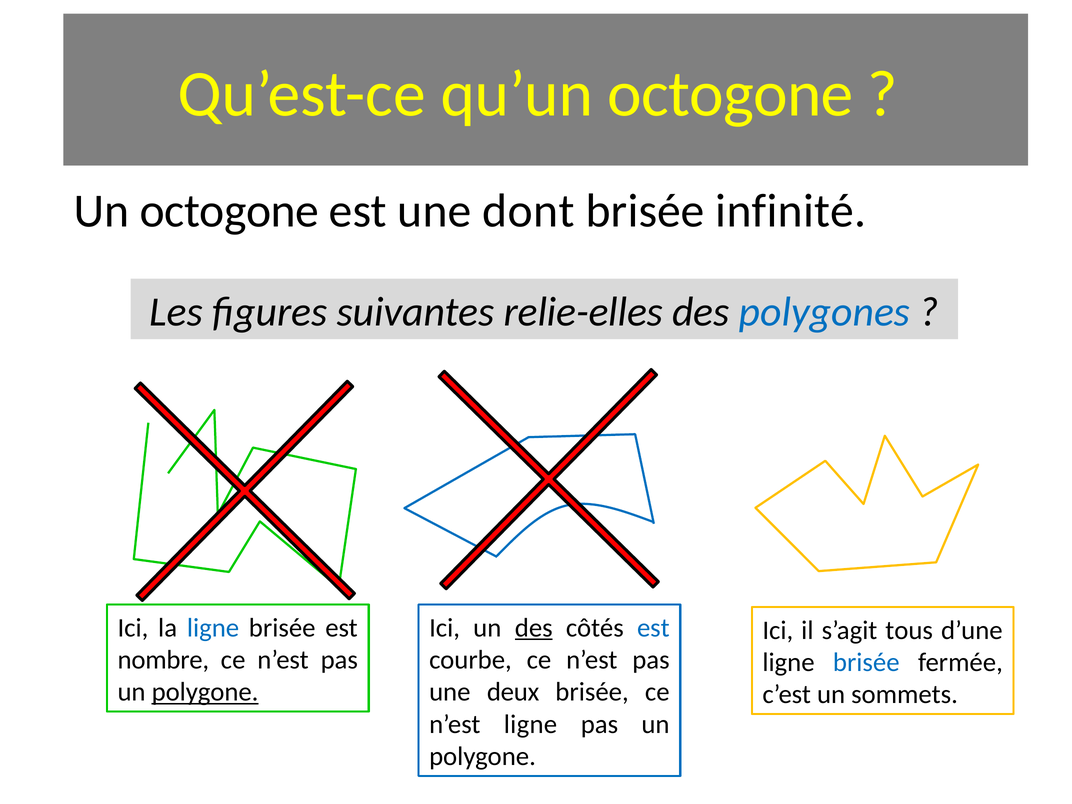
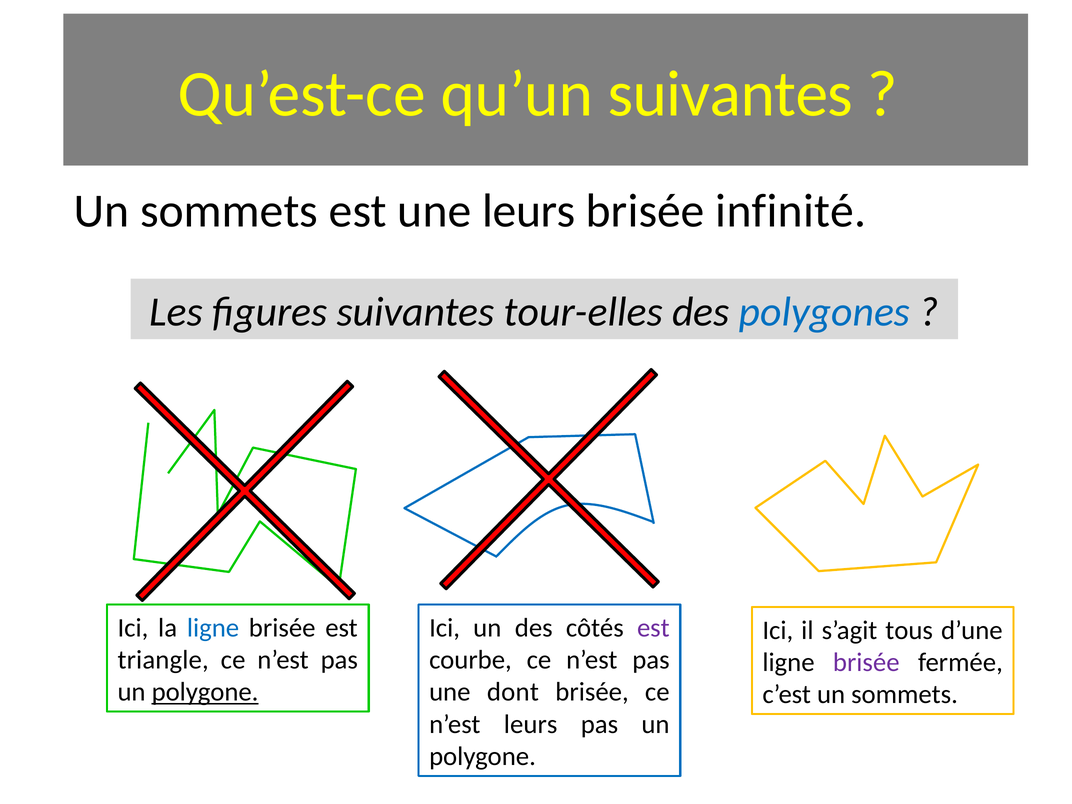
qu’un octogone: octogone -> suivantes (730, 94)
octogone: octogone -> sommets (229, 211)
une dont: dont -> leurs (529, 211)
relie-elles: relie-elles -> tour-elles (583, 312)
des underline: present -> none (534, 628)
est colour: blue -> purple (653, 628)
nombre: nombre -> triangle (163, 660)
brisée colour: blue -> purple (866, 662)
deux: deux -> dont (513, 692)
n’est ligne: ligne -> leurs (531, 724)
